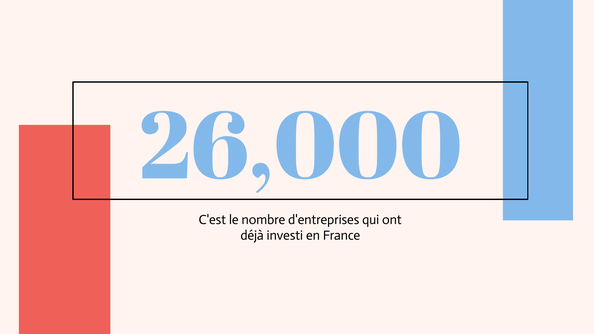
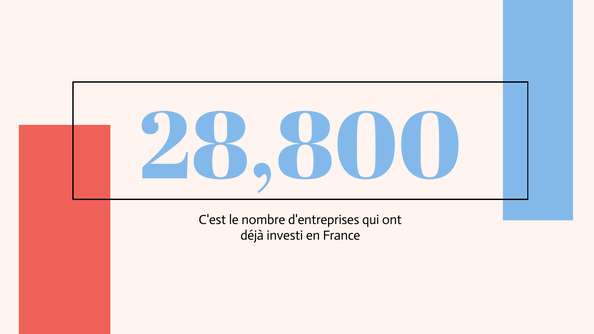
26,000: 26,000 -> 28,800 (300, 147)
